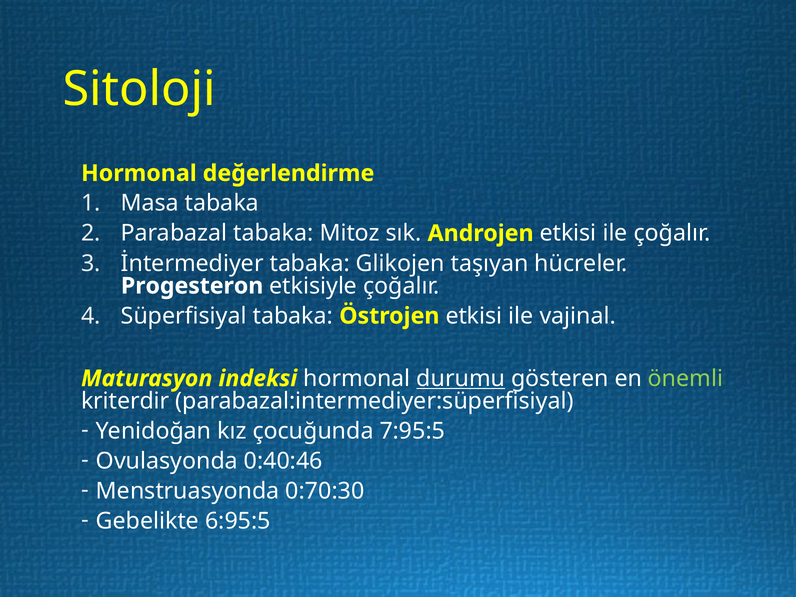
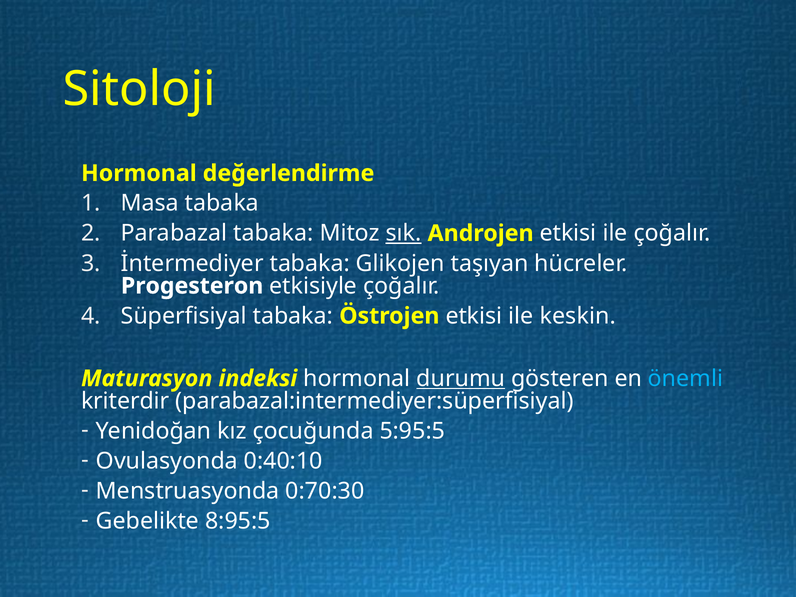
sık underline: none -> present (404, 233)
vajinal: vajinal -> keskin (578, 316)
önemli colour: light green -> light blue (686, 378)
7:95:5: 7:95:5 -> 5:95:5 (412, 431)
0:40:46: 0:40:46 -> 0:40:10 (283, 461)
6:95:5: 6:95:5 -> 8:95:5 (238, 521)
